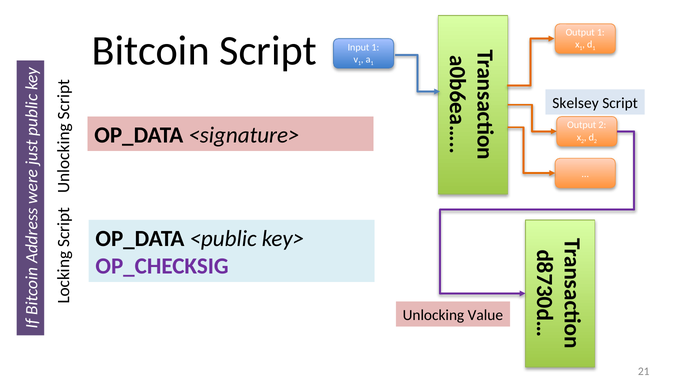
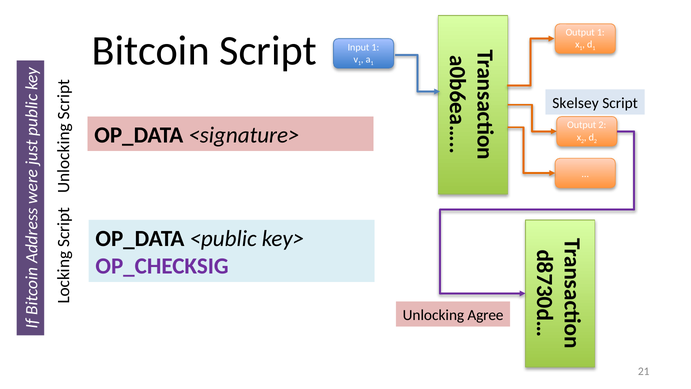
Value: Value -> Agree (485, 315)
